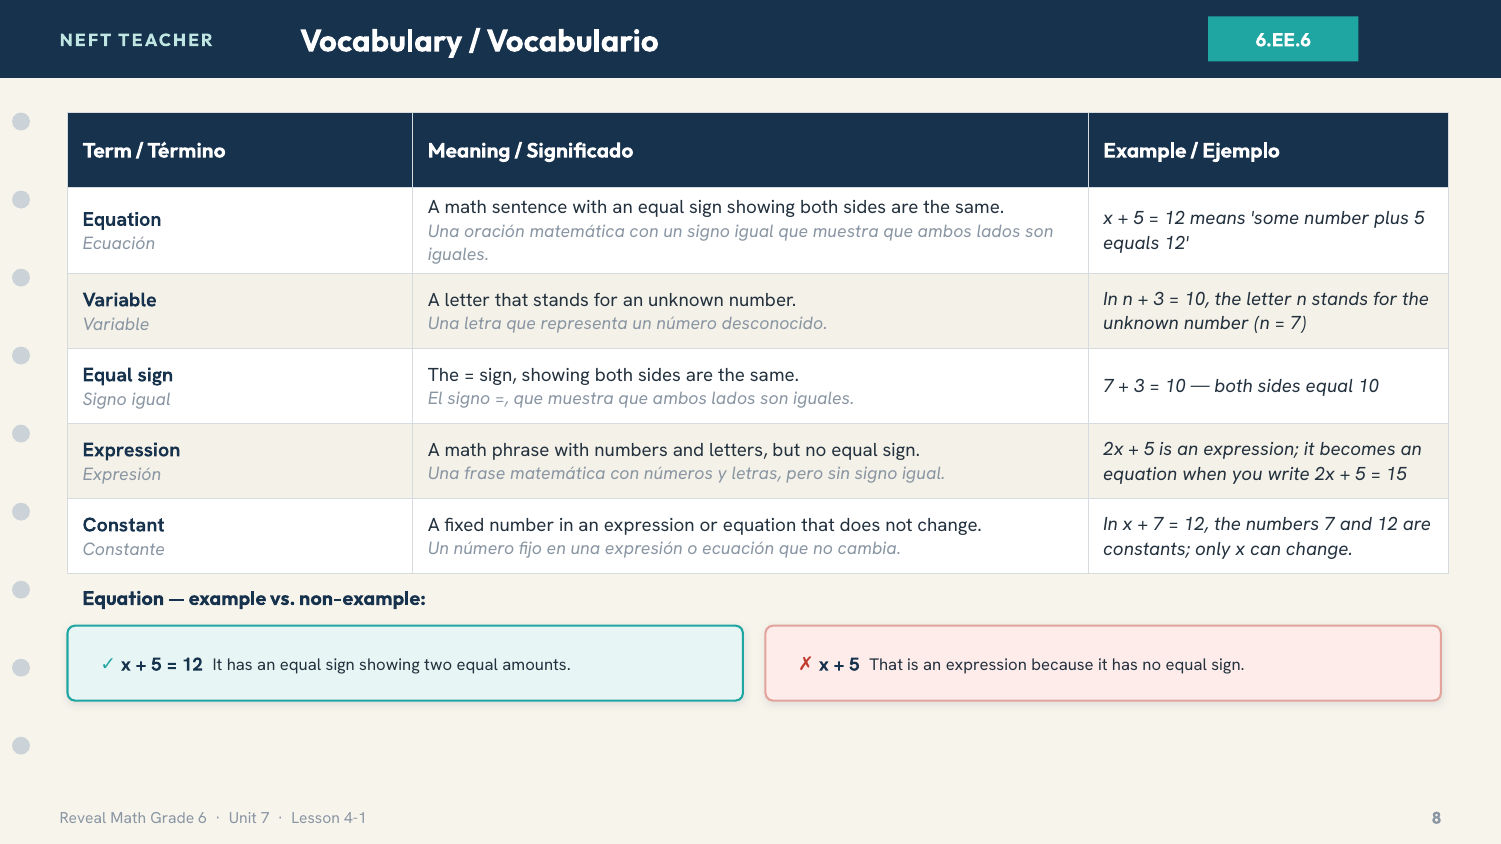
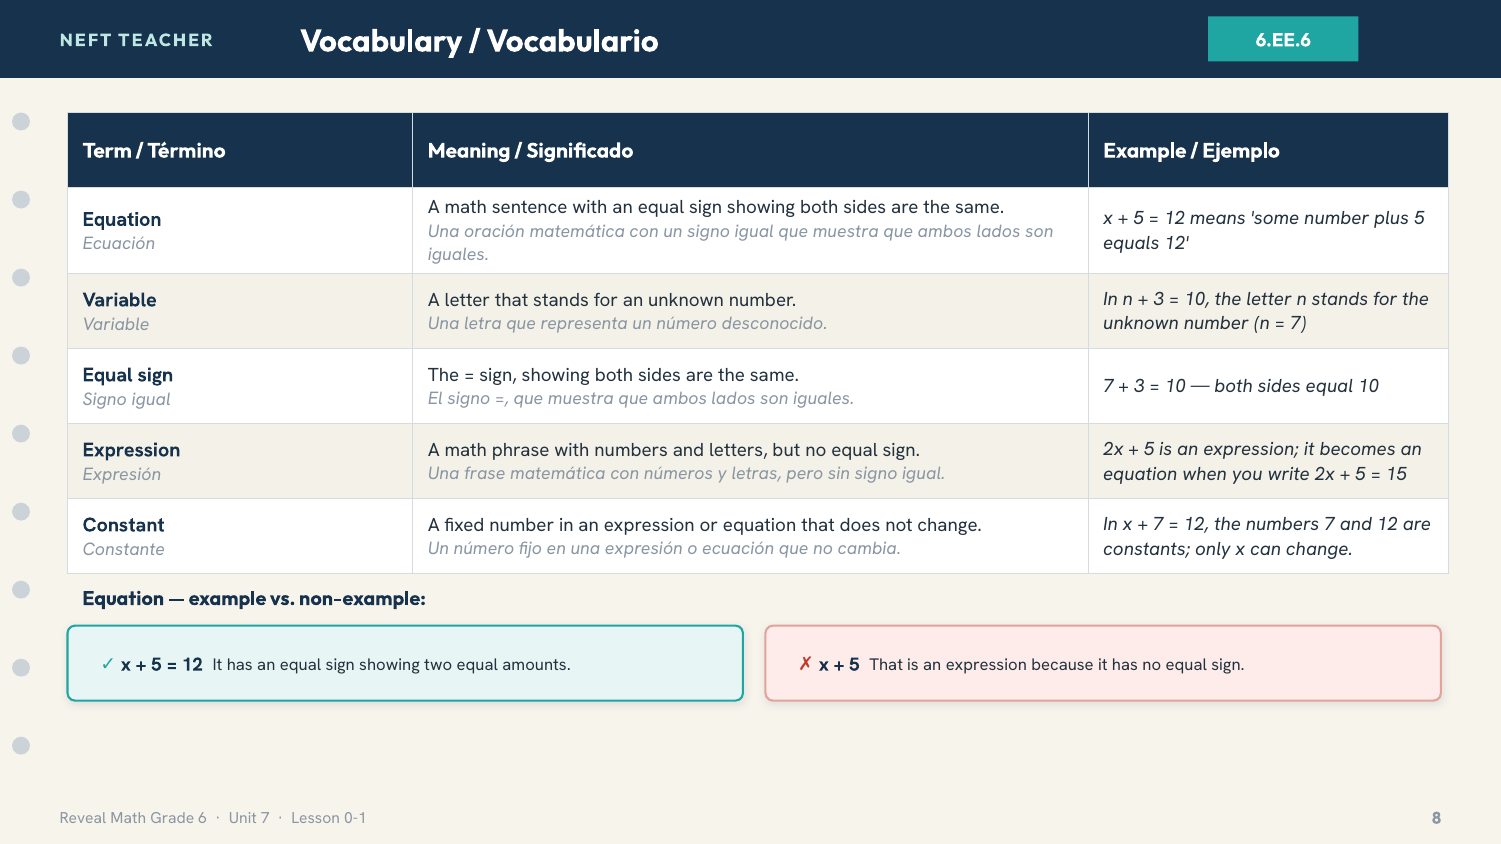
4-1: 4-1 -> 0-1 (356, 818)
